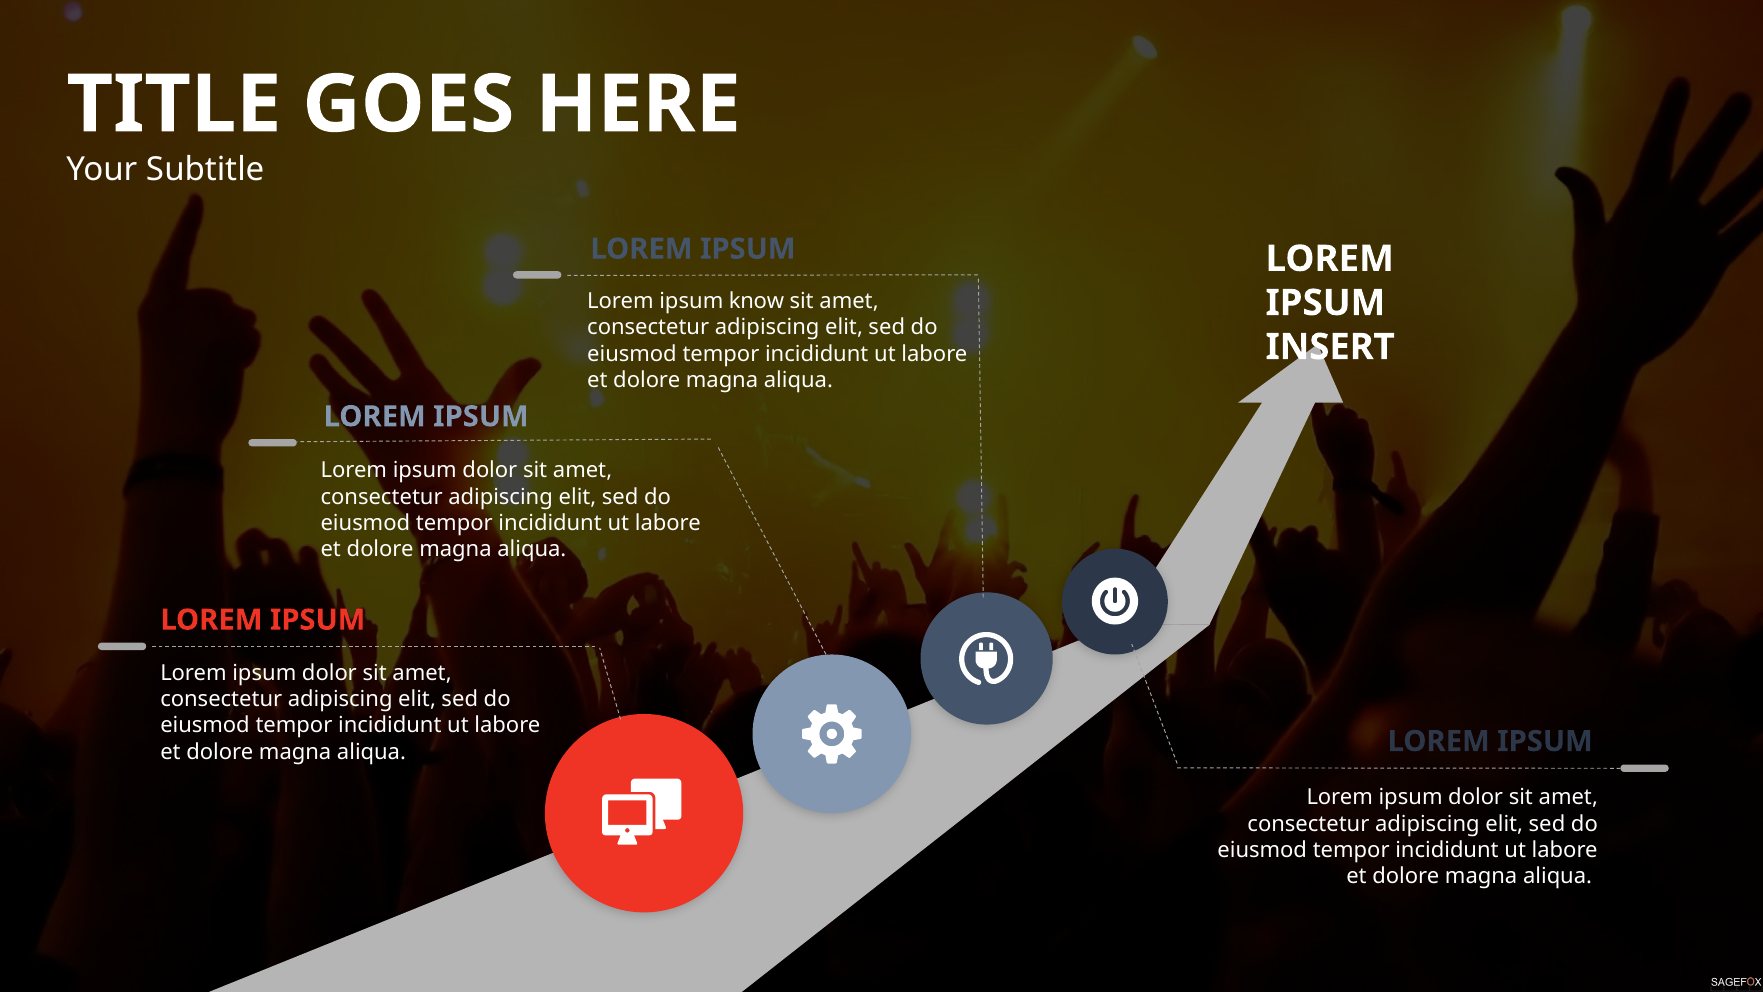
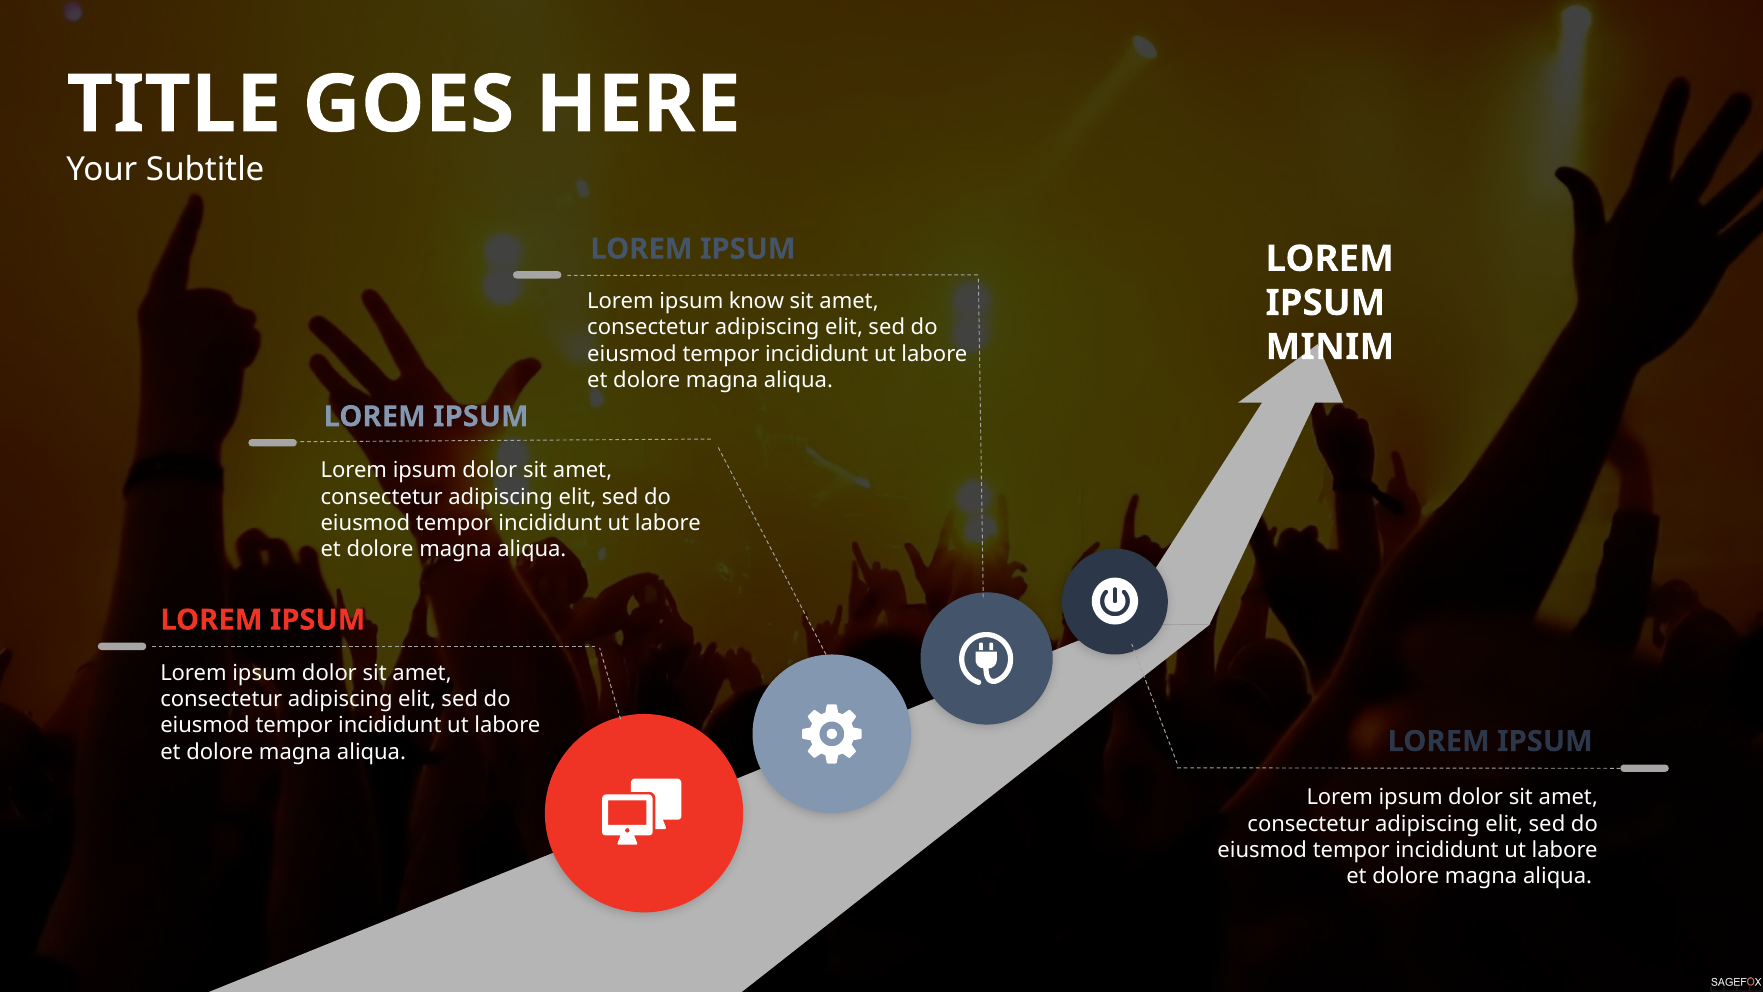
INSERT: INSERT -> MINIM (1330, 347)
